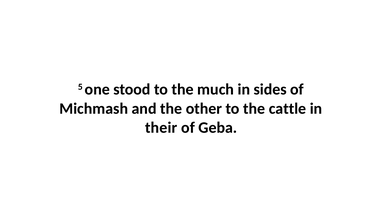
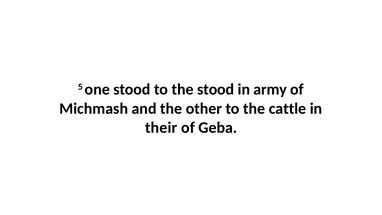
the much: much -> stood (216, 89)
sides: sides -> army (270, 89)
